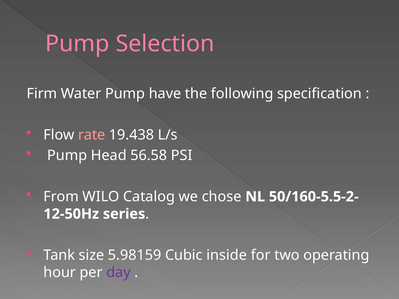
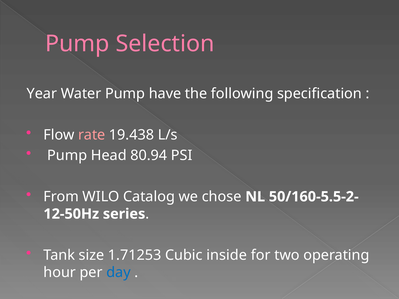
Firm: Firm -> Year (42, 94)
56.58: 56.58 -> 80.94 (149, 156)
5.98159: 5.98159 -> 1.71253 (135, 255)
day colour: purple -> blue (118, 273)
